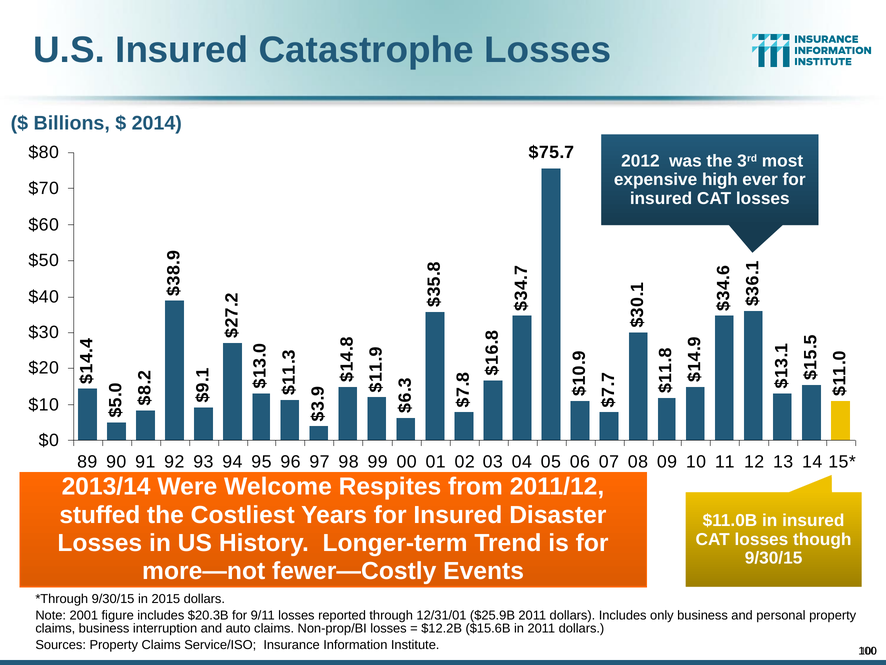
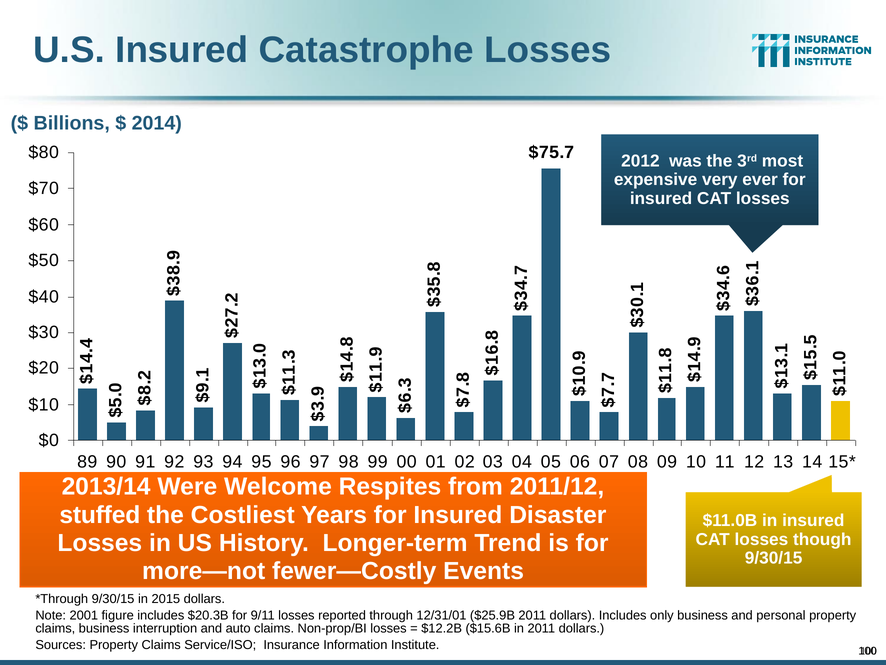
high: high -> very (720, 180)
